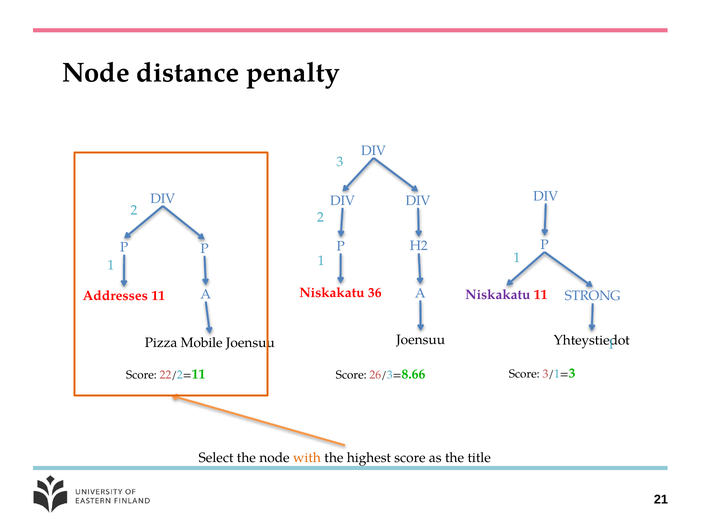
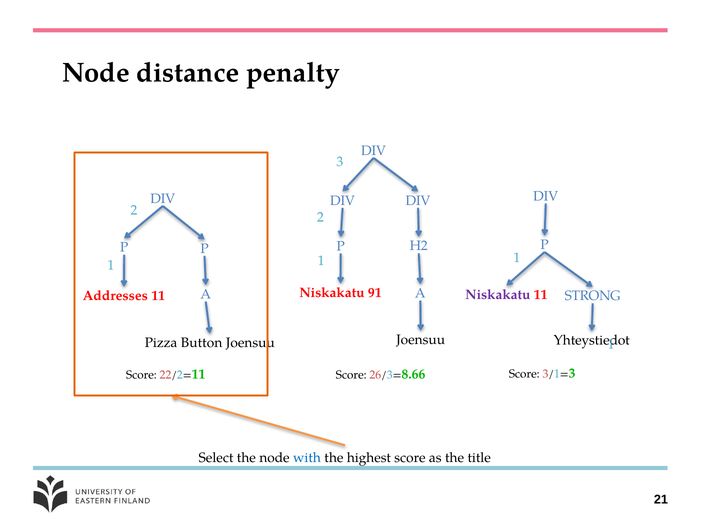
36: 36 -> 91 (375, 292)
Mobile: Mobile -> Button (202, 343)
with colour: orange -> blue (307, 458)
